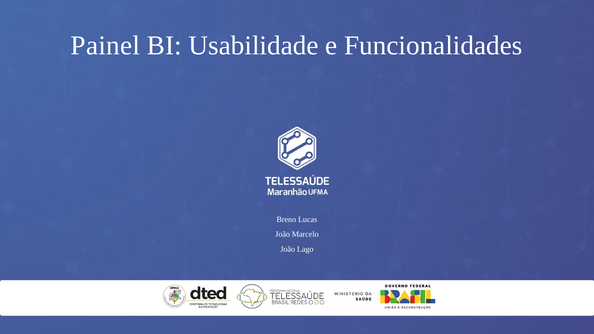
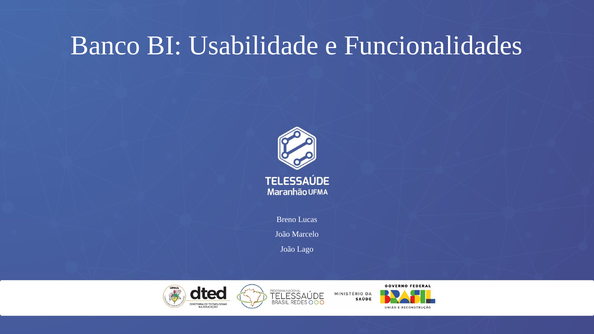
Painel: Painel -> Banco (105, 46)
